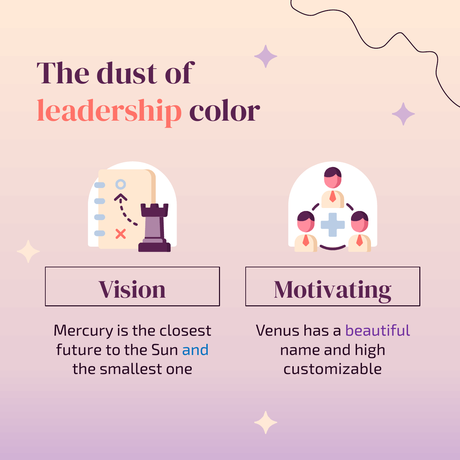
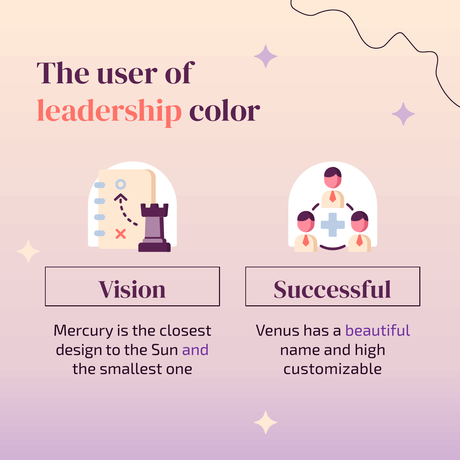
dust: dust -> user (127, 73)
Motivating: Motivating -> Successful (333, 290)
future: future -> design (79, 350)
and colour: blue -> purple (195, 350)
